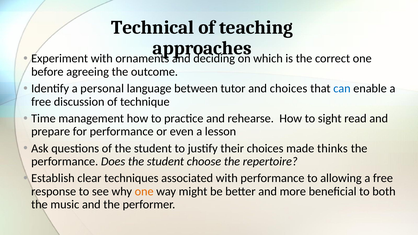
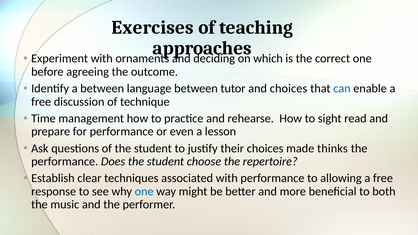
Technical: Technical -> Exercises (153, 27)
a personal: personal -> between (102, 89)
one colour: orange -> blue (144, 192)
